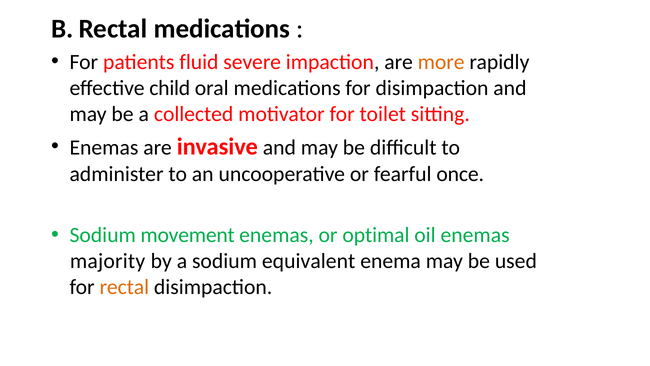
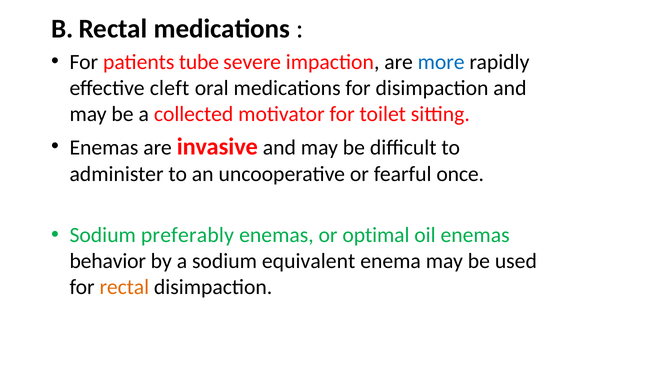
fluid: fluid -> tube (199, 62)
more colour: orange -> blue (441, 62)
child: child -> cleft (170, 88)
movement: movement -> preferably (187, 235)
majority: majority -> behavior (108, 261)
